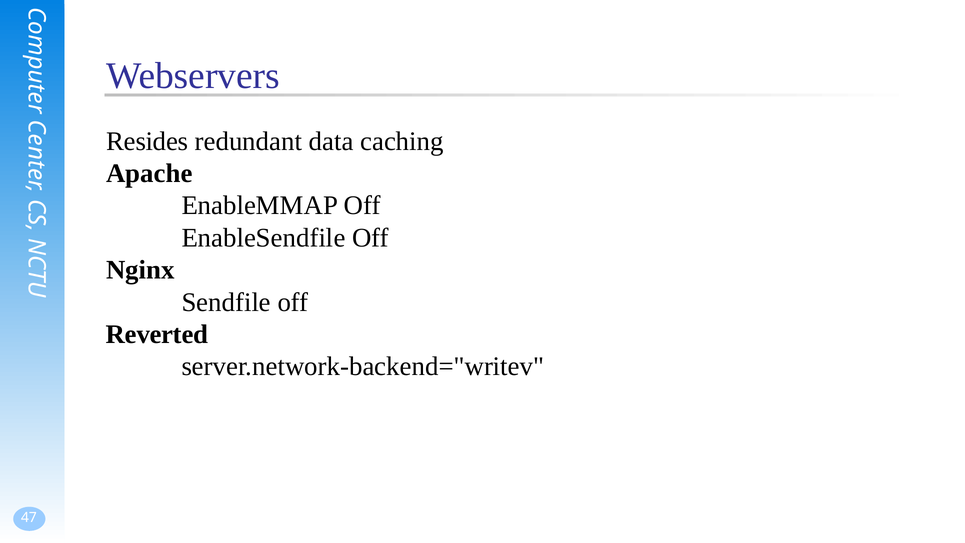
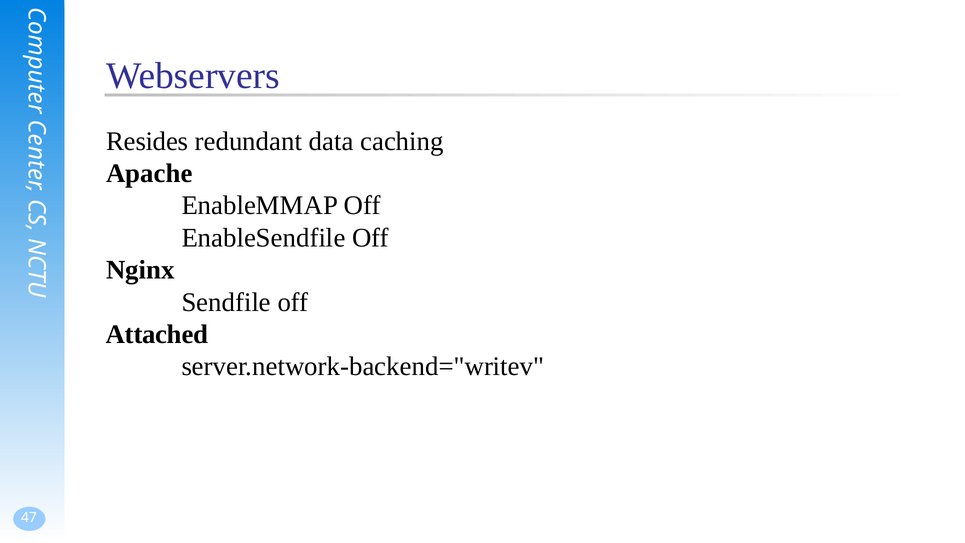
Reverted: Reverted -> Attached (157, 334)
